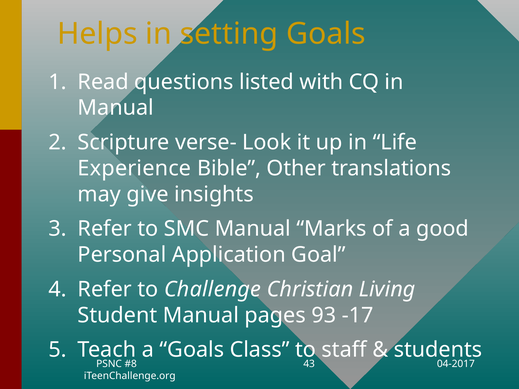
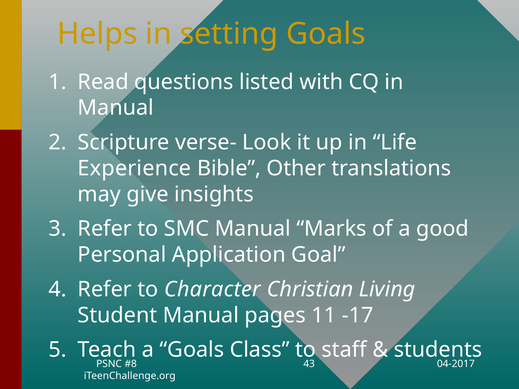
Challenge: Challenge -> Character (213, 290)
93: 93 -> 11 (324, 315)
